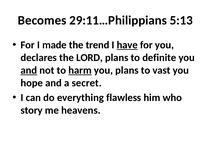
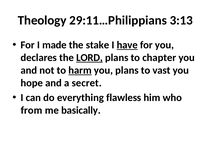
Becomes: Becomes -> Theology (42, 20)
5:13: 5:13 -> 3:13 (181, 20)
trend: trend -> stake (98, 45)
LORD underline: none -> present (89, 58)
definite: definite -> chapter (159, 58)
and underline: present -> none (29, 70)
story: story -> from (32, 110)
heavens: heavens -> basically (81, 110)
